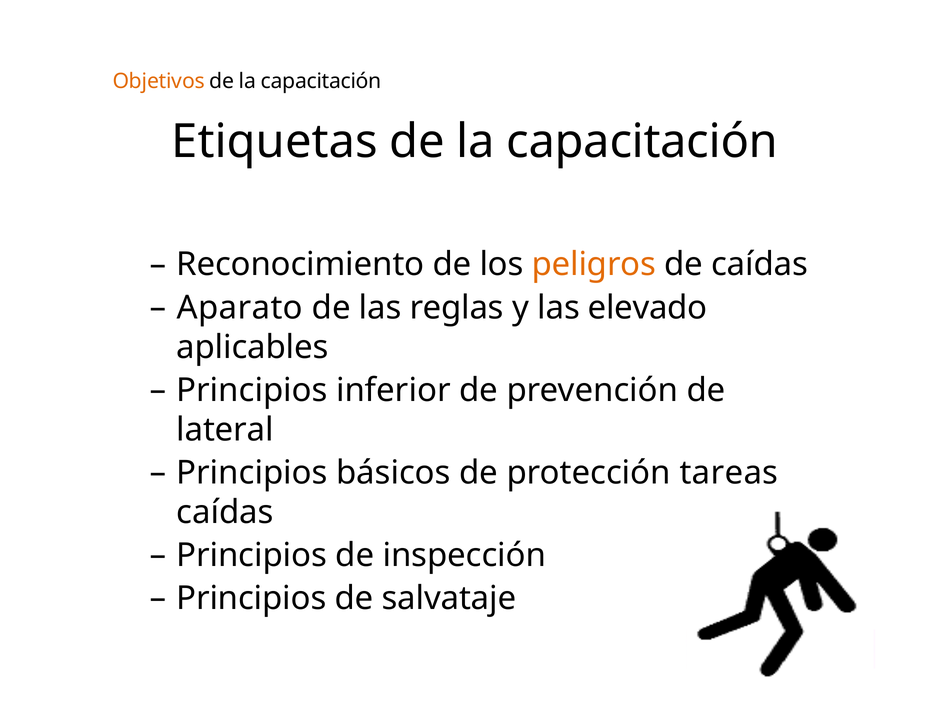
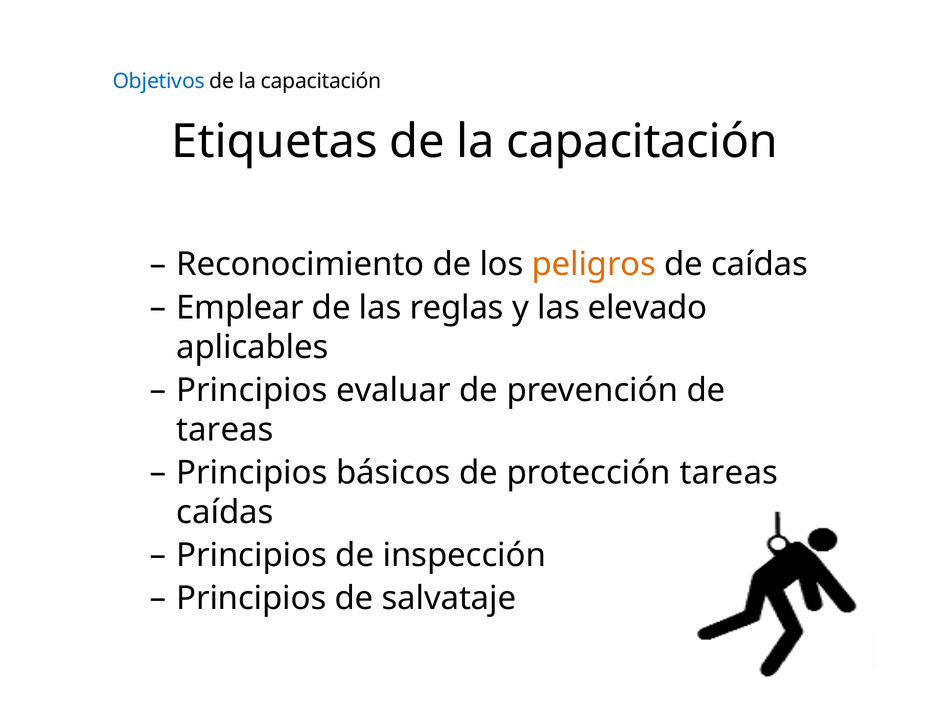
Objetivos colour: orange -> blue (159, 81)
Aparato: Aparato -> Emplear (240, 308)
inferior: inferior -> evaluar (393, 390)
lateral: lateral -> tareas (225, 430)
